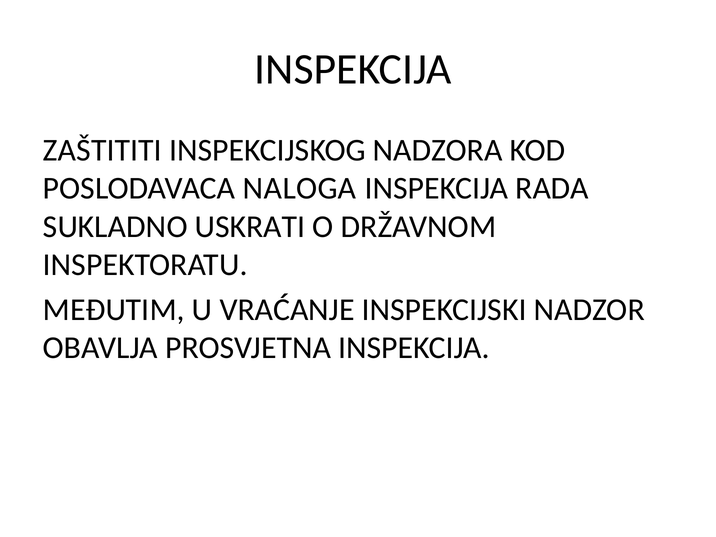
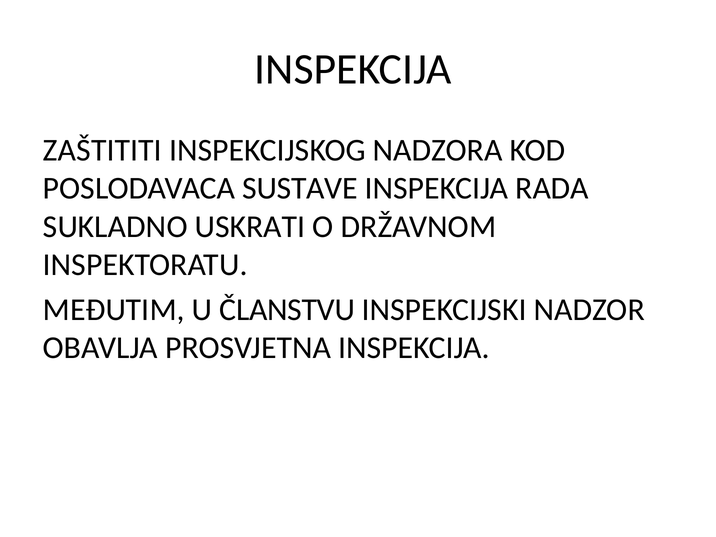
NALOGA: NALOGA -> SUSTAVE (300, 188)
VRAĆANJE: VRAĆANJE -> ČLANSTVU (287, 309)
